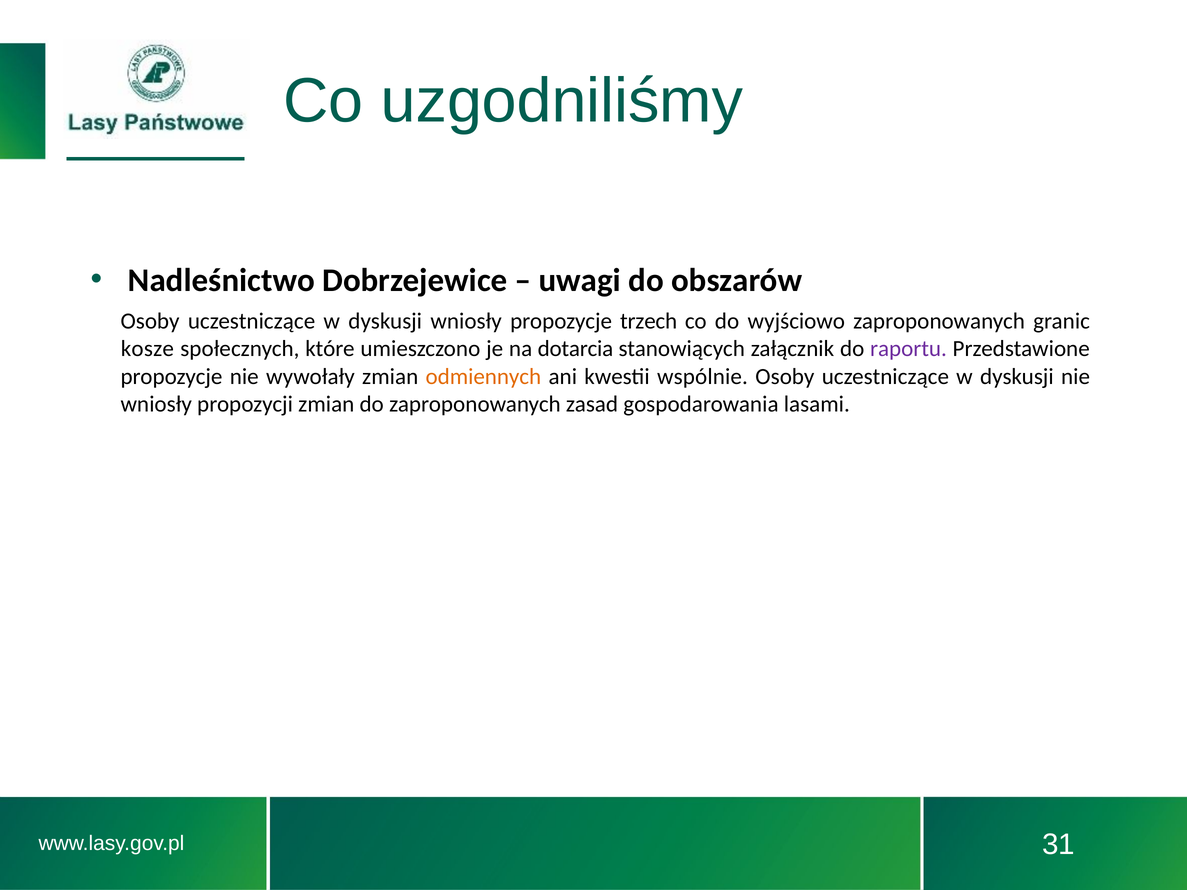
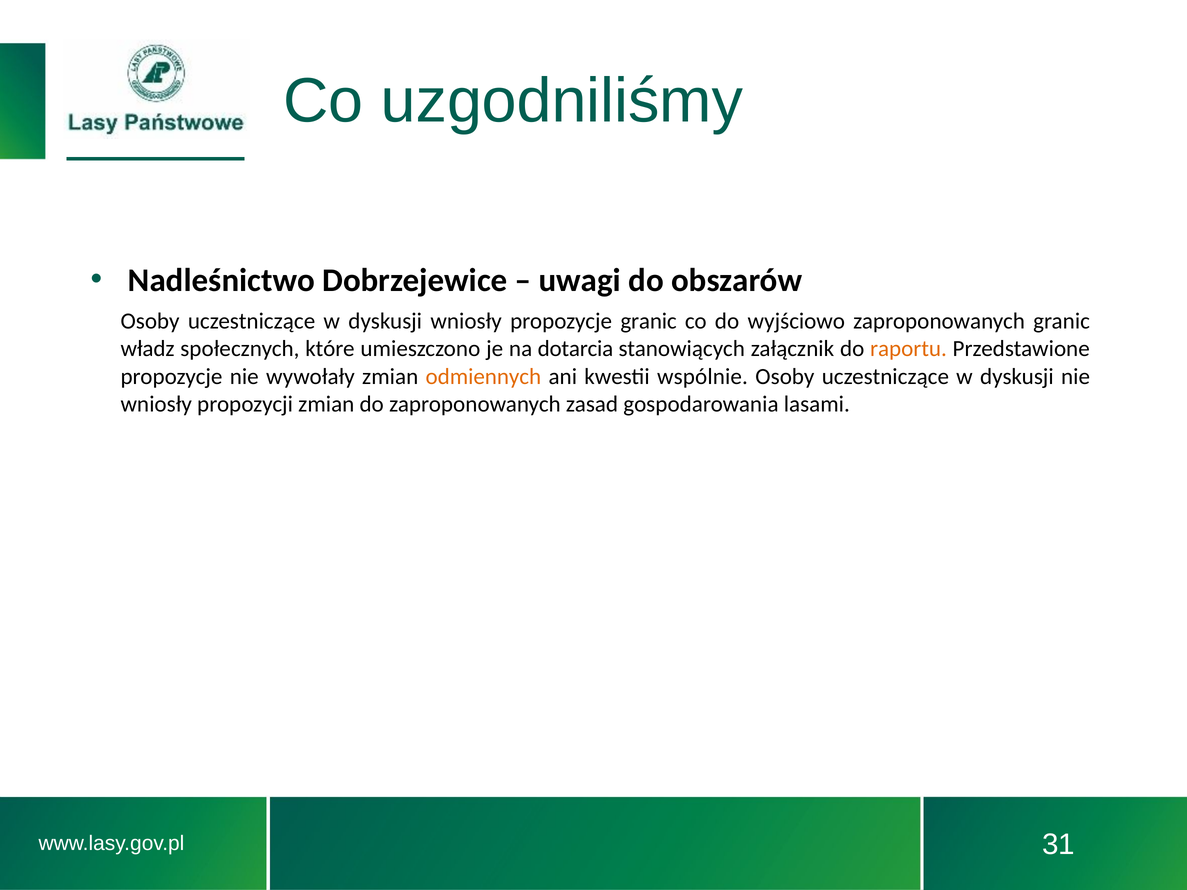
propozycje trzech: trzech -> granic (649, 321)
kosze: kosze -> władz (148, 349)
raportu colour: purple -> orange (908, 349)
